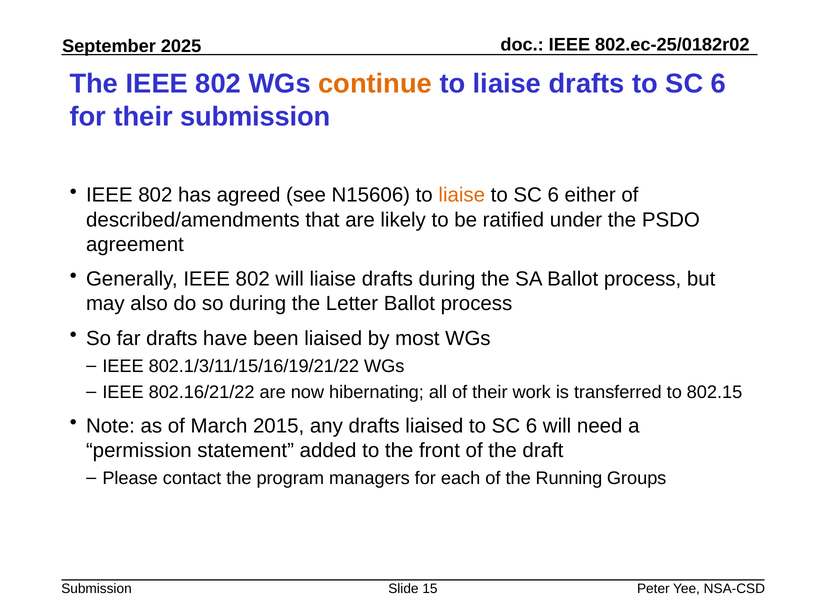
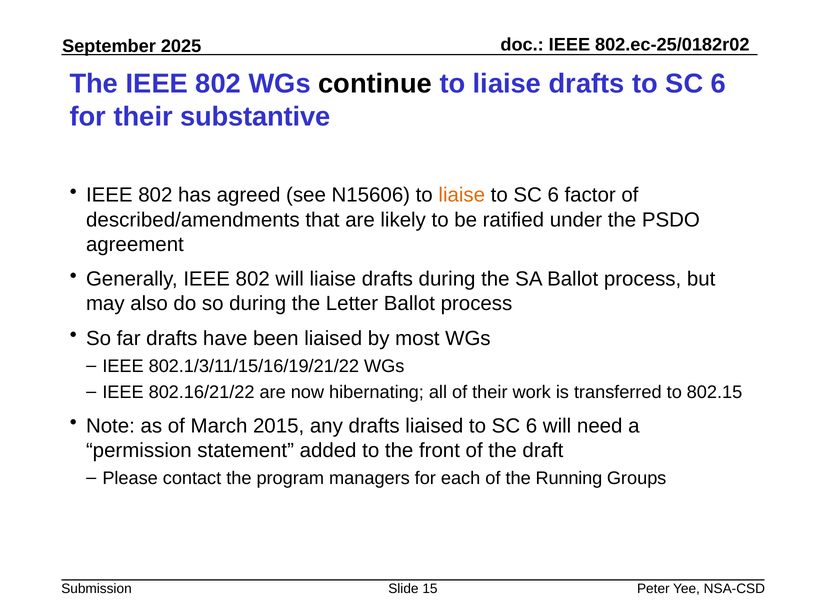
continue colour: orange -> black (375, 84)
their submission: submission -> substantive (255, 117)
either: either -> factor (590, 195)
